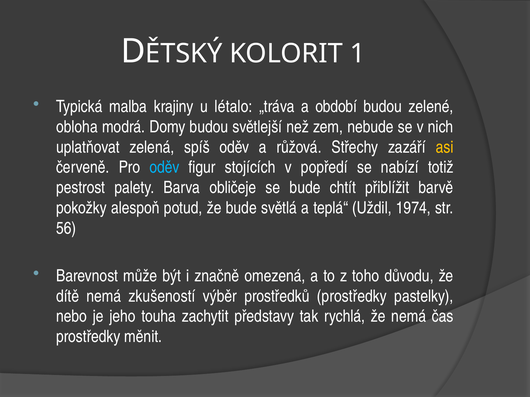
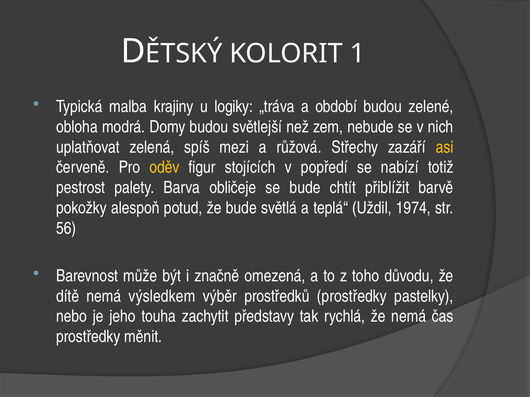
létalo: létalo -> logiky (234, 107)
spíš oděv: oděv -> mezi (234, 147)
oděv colour: light blue -> yellow (164, 168)
zkušeností: zkušeností -> výsledkem (162, 296)
